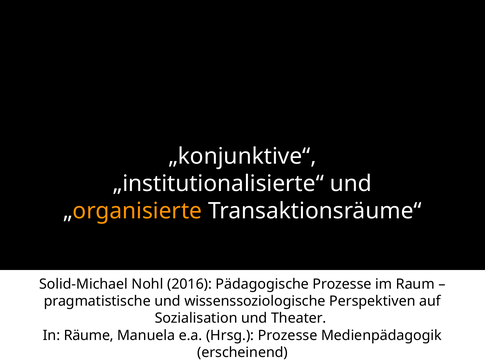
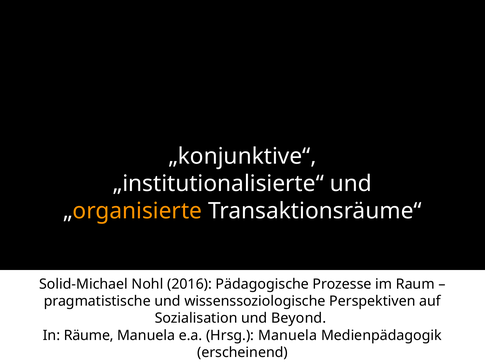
Theater: Theater -> Beyond (299, 318)
Hrsg Prozesse: Prozesse -> Manuela (288, 335)
